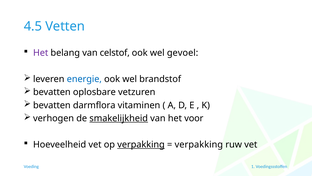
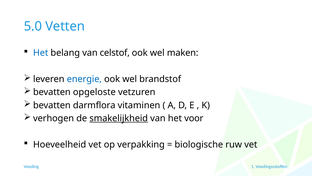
4.5: 4.5 -> 5.0 (33, 26)
Het colour: purple -> blue (41, 53)
gevoel: gevoel -> maken (183, 53)
oplosbare: oplosbare -> opgeloste (94, 92)
verpakking underline: present -> none (141, 144)
verpakking: verpakking -> biologische (199, 144)
